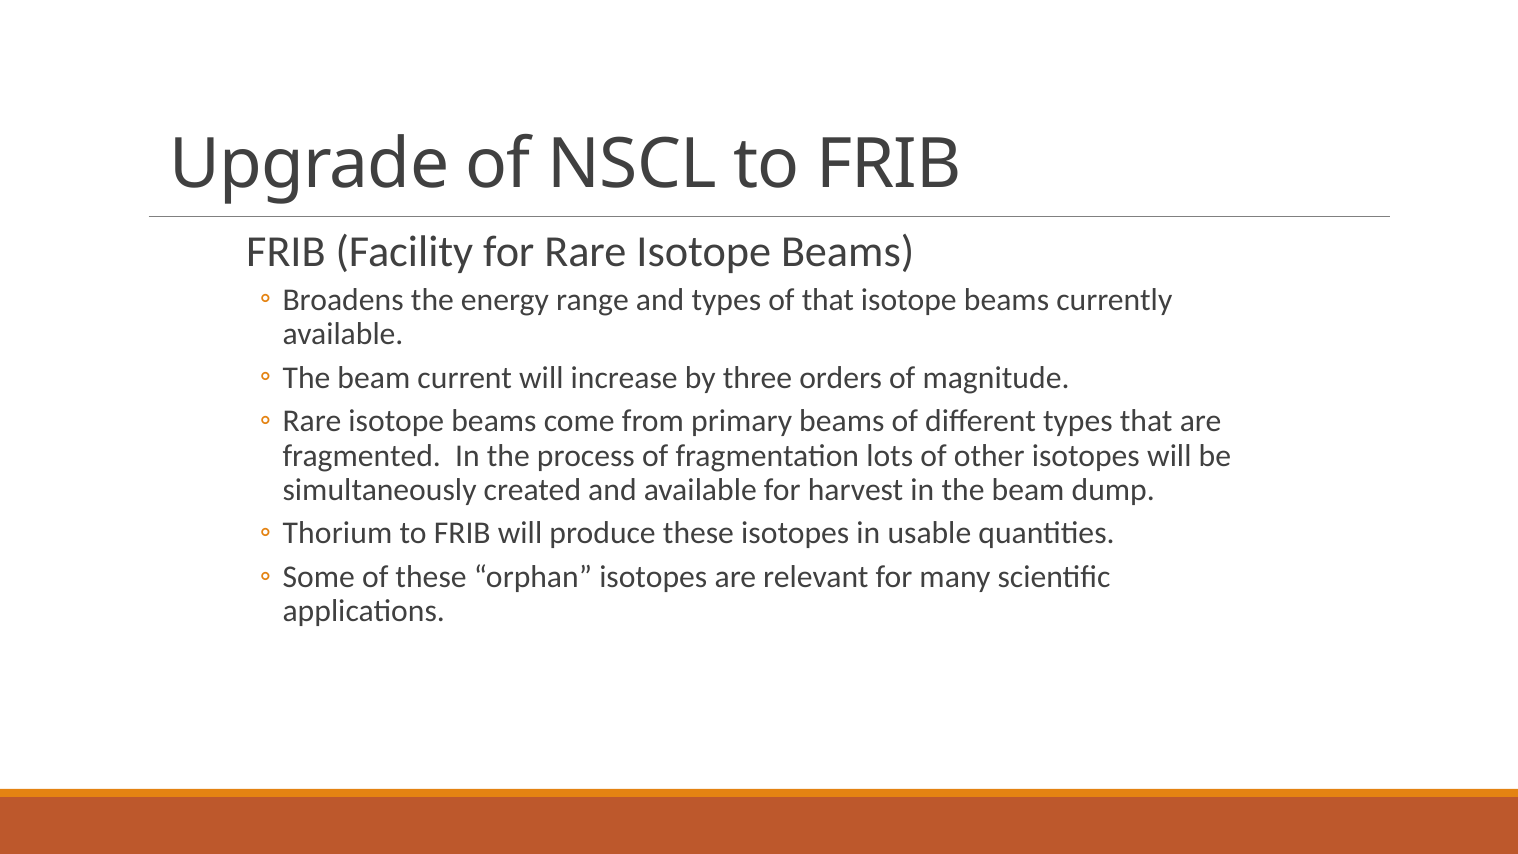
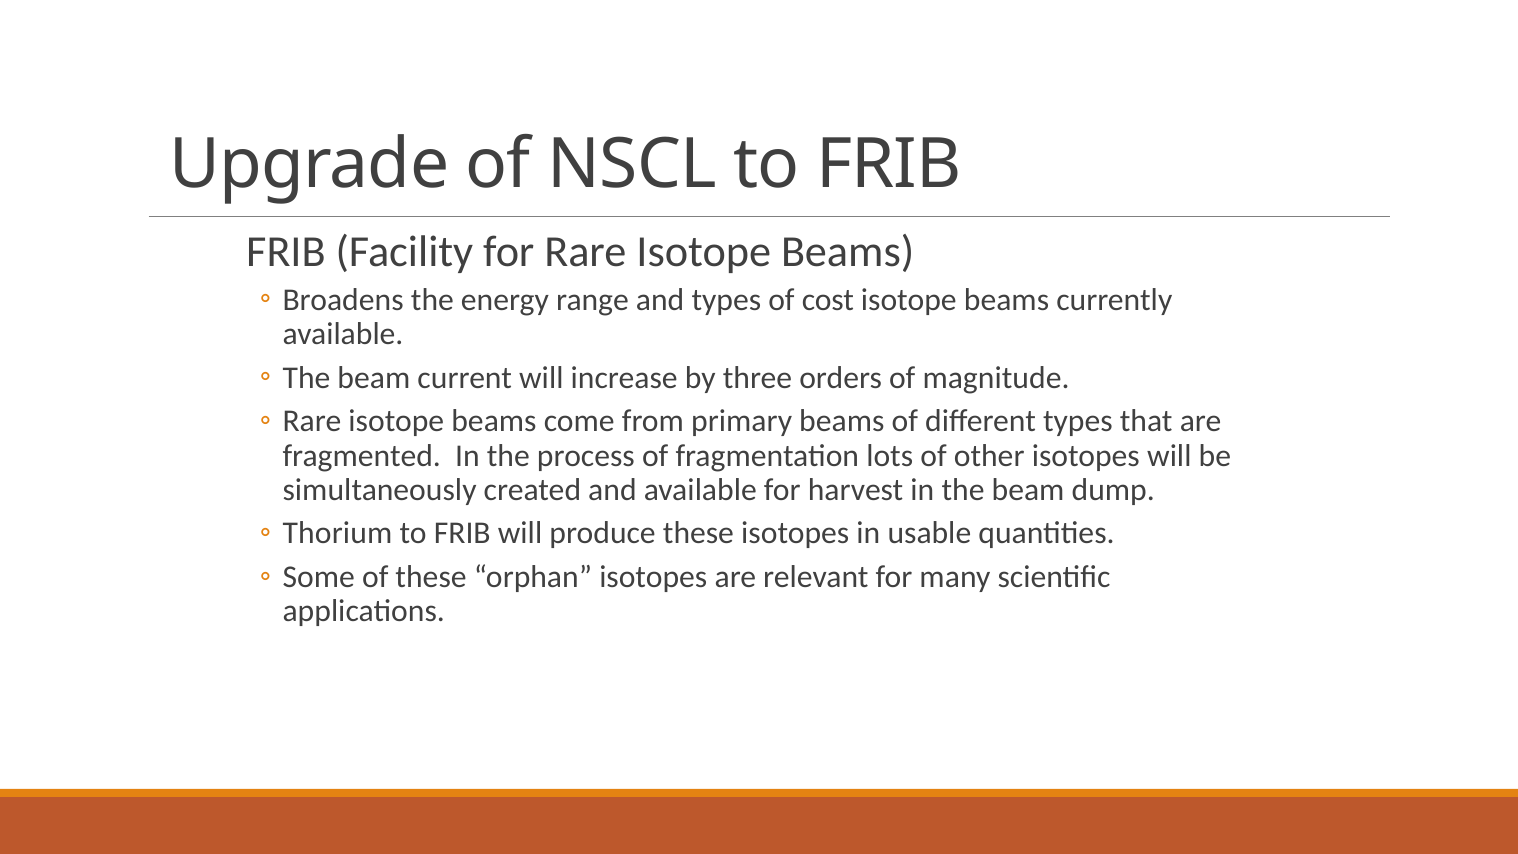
of that: that -> cost (828, 300)
